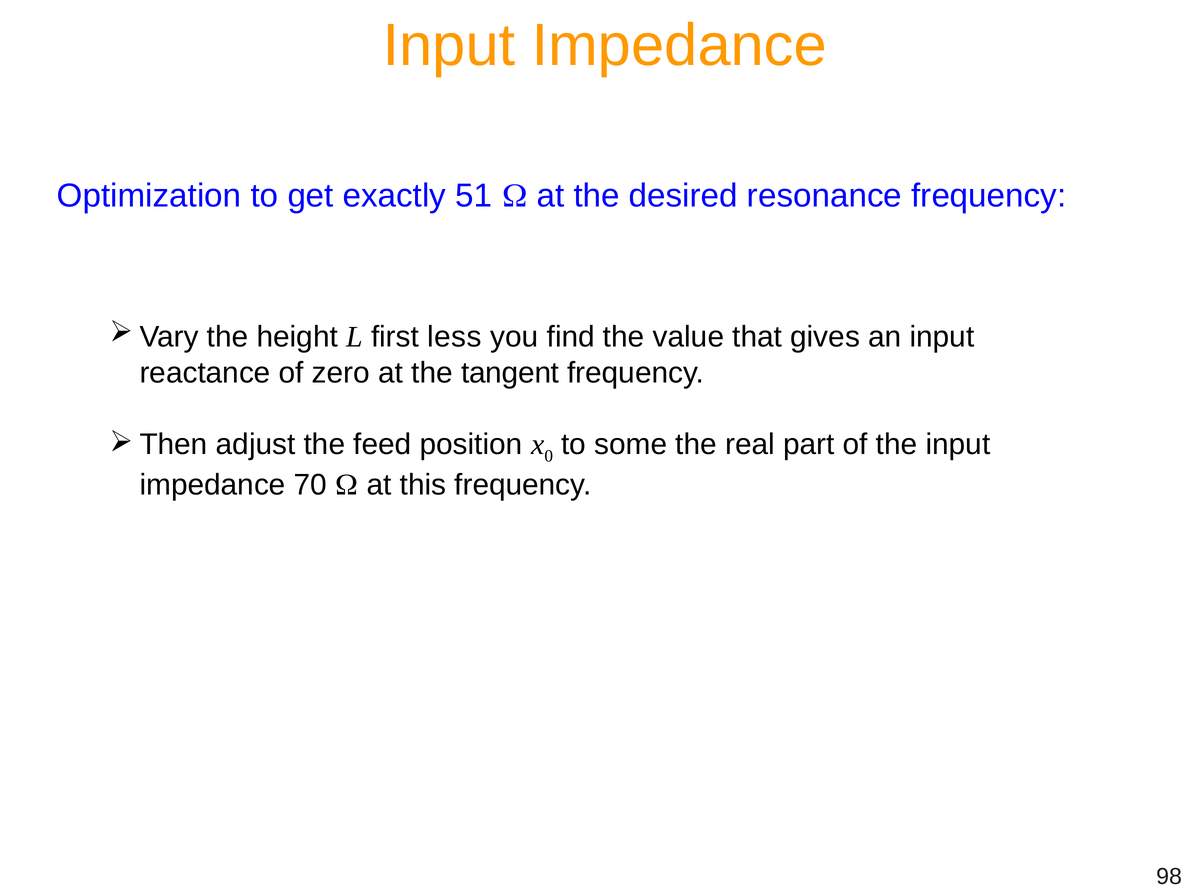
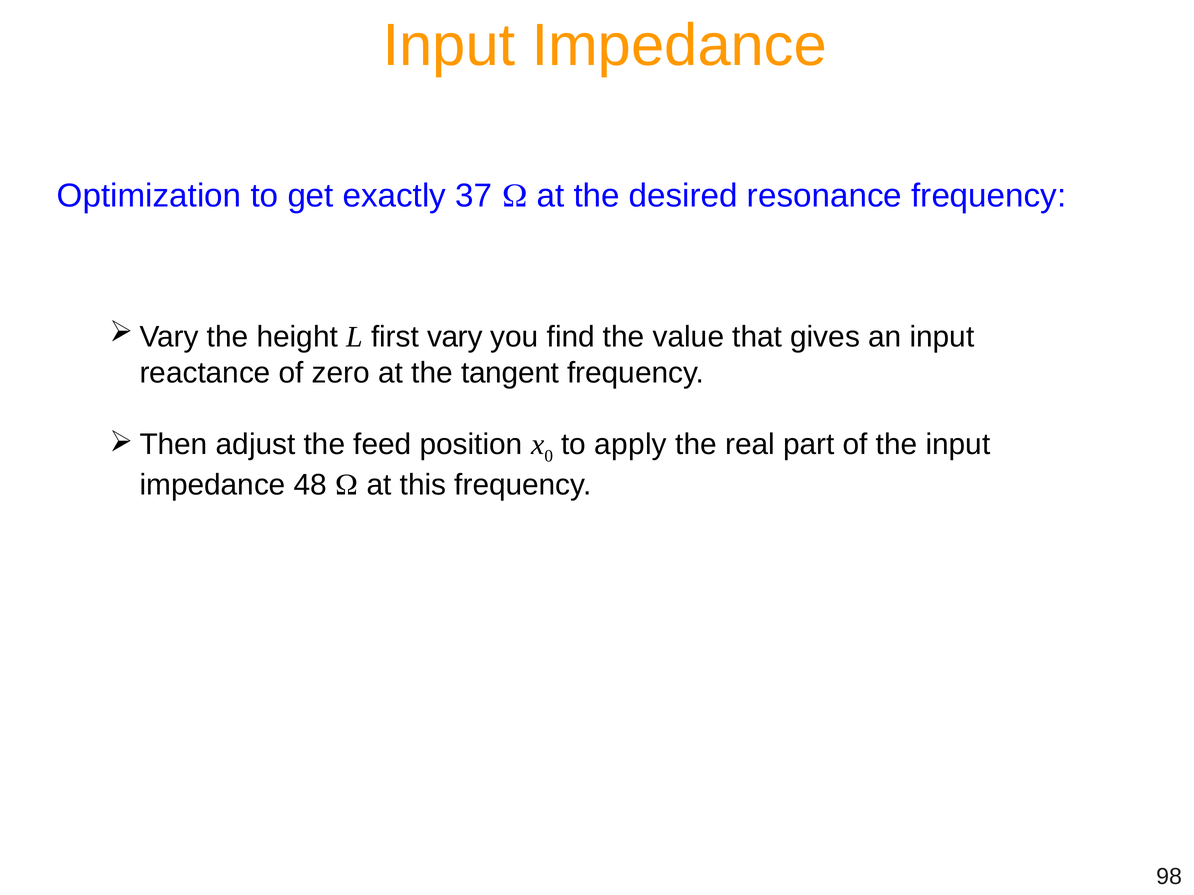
51: 51 -> 37 (474, 196)
less: less -> vary (455, 337)
some: some -> apply (631, 445)
70: 70 -> 48 (310, 485)
